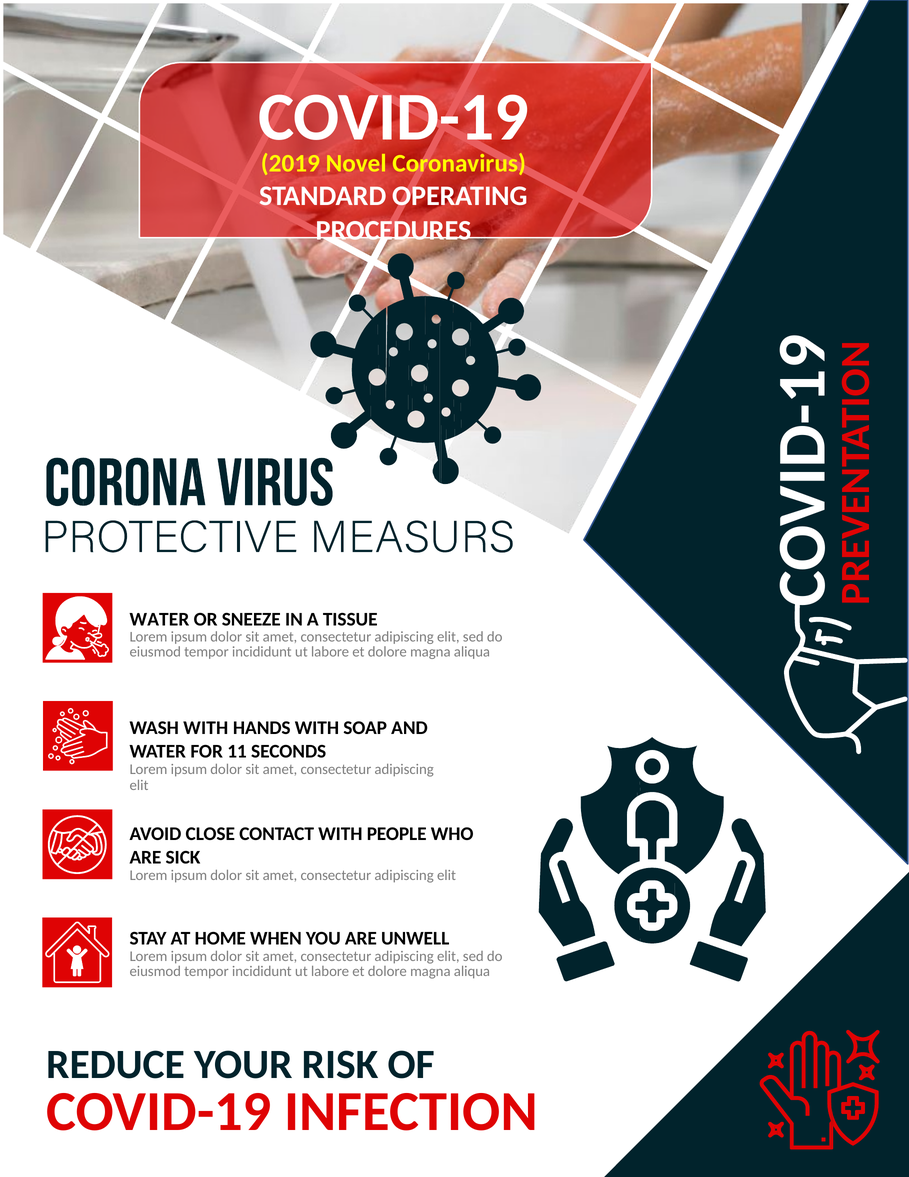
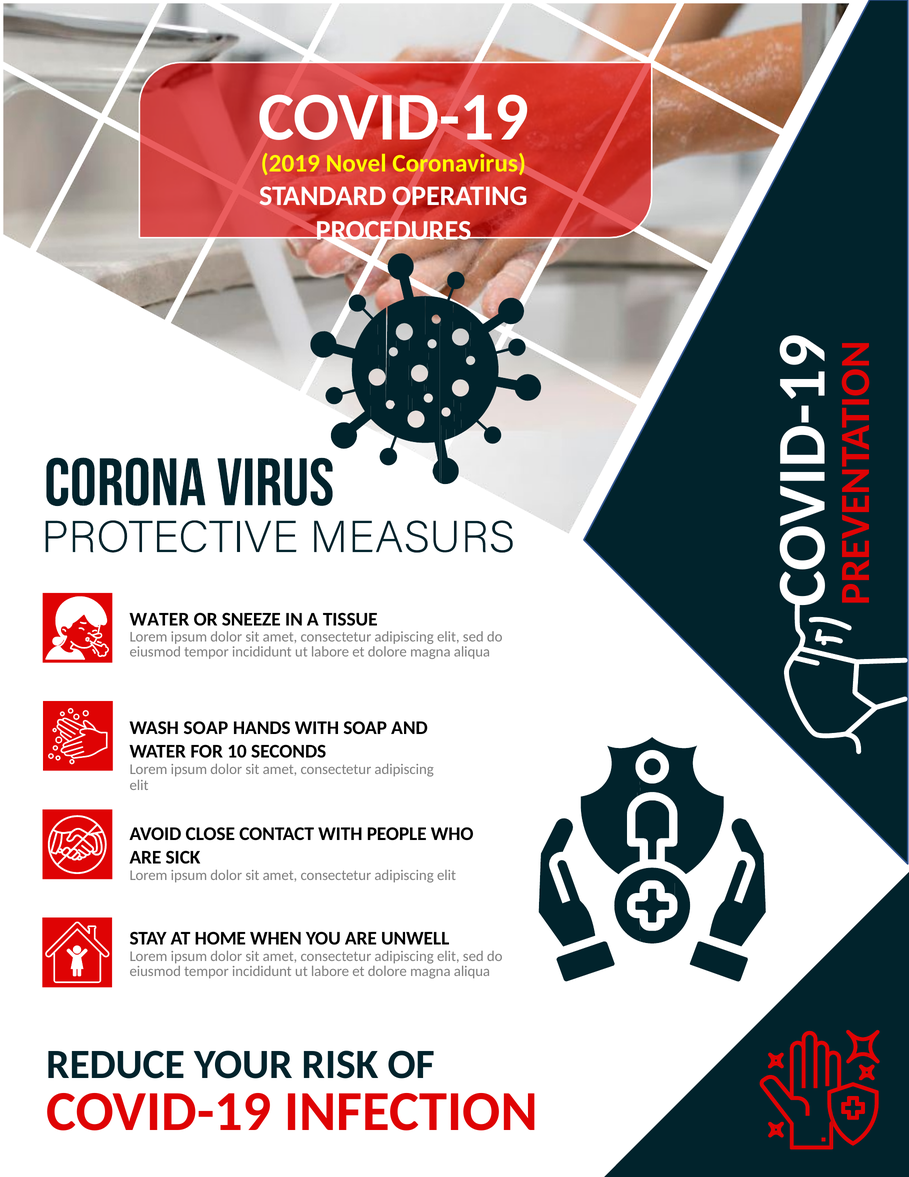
WASH WITH: WITH -> SOAP (206, 727)
11: 11 -> 10 (237, 751)
